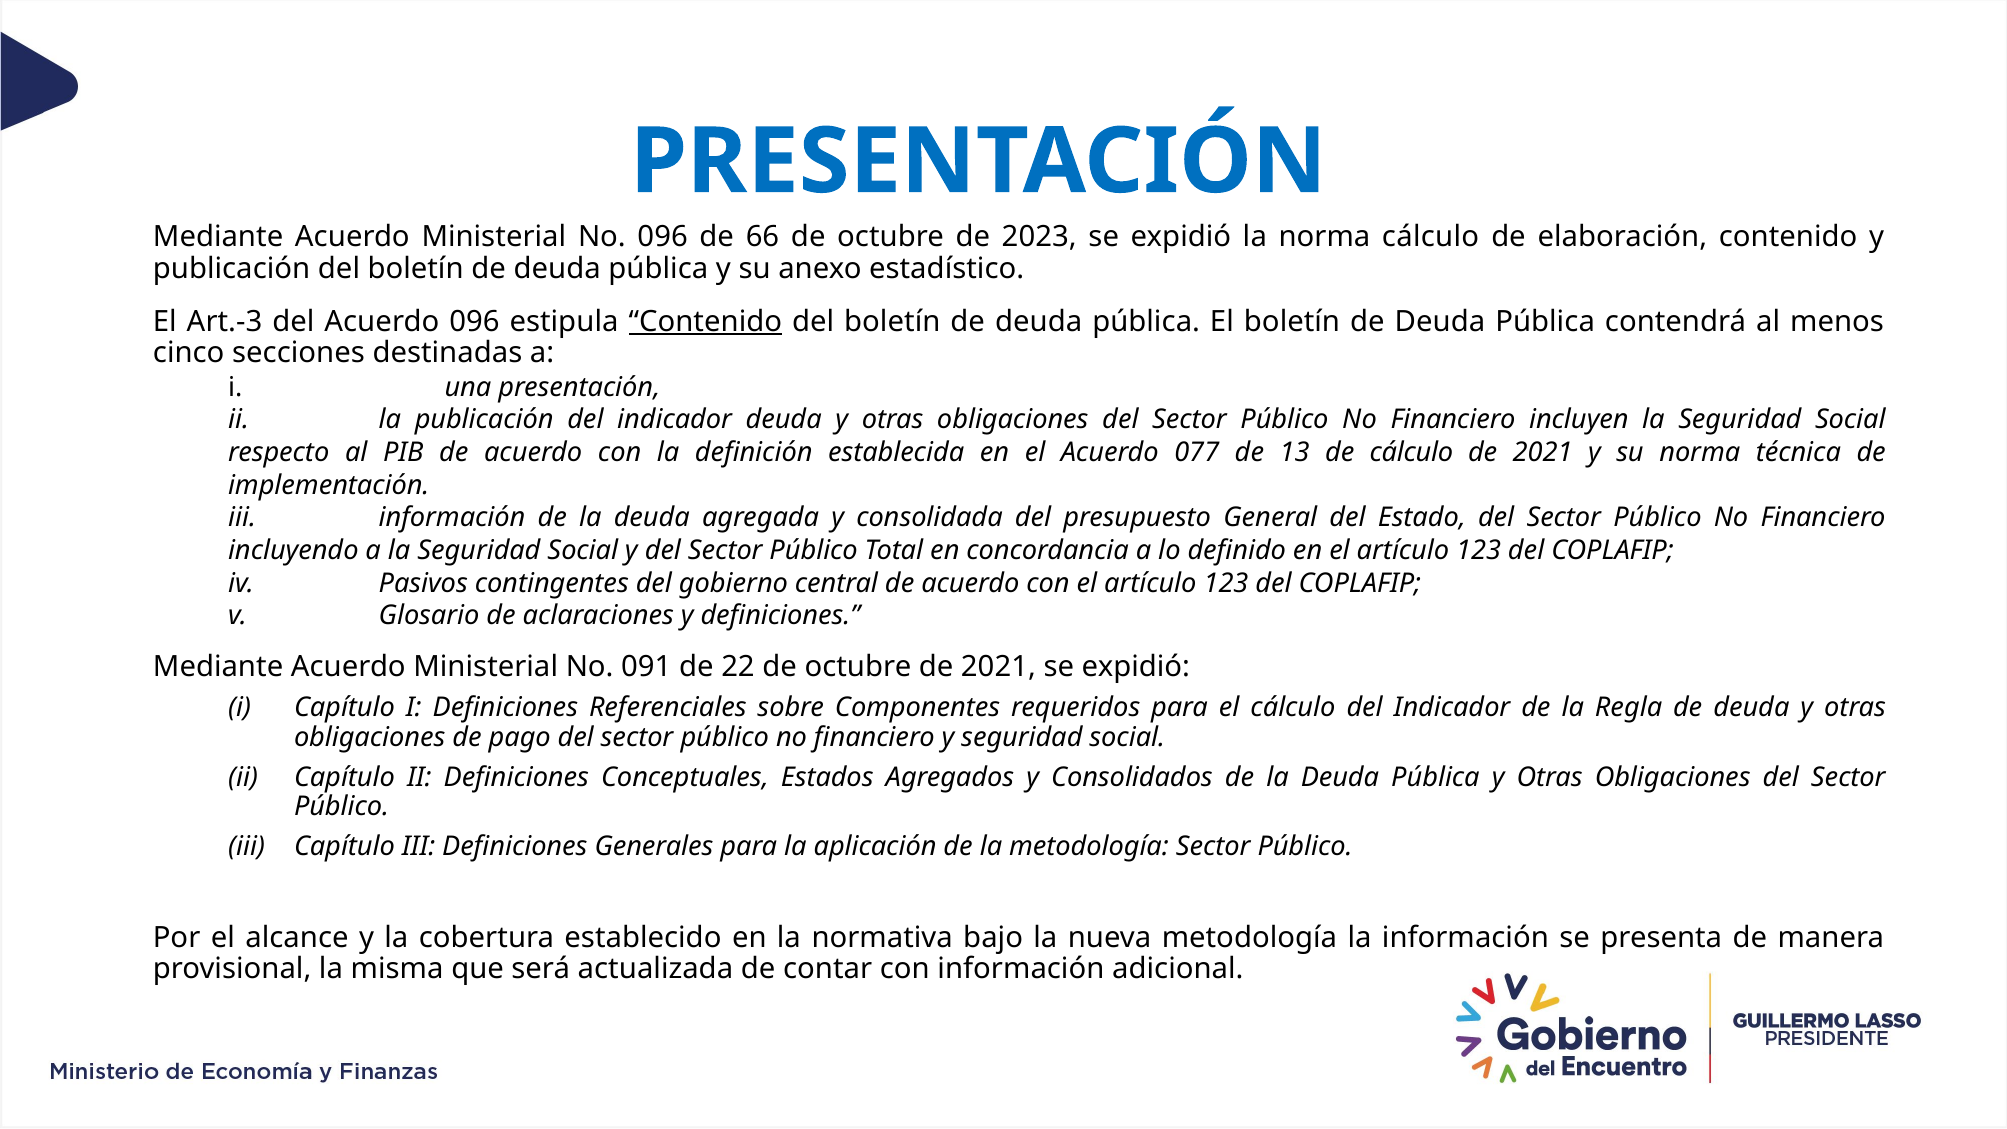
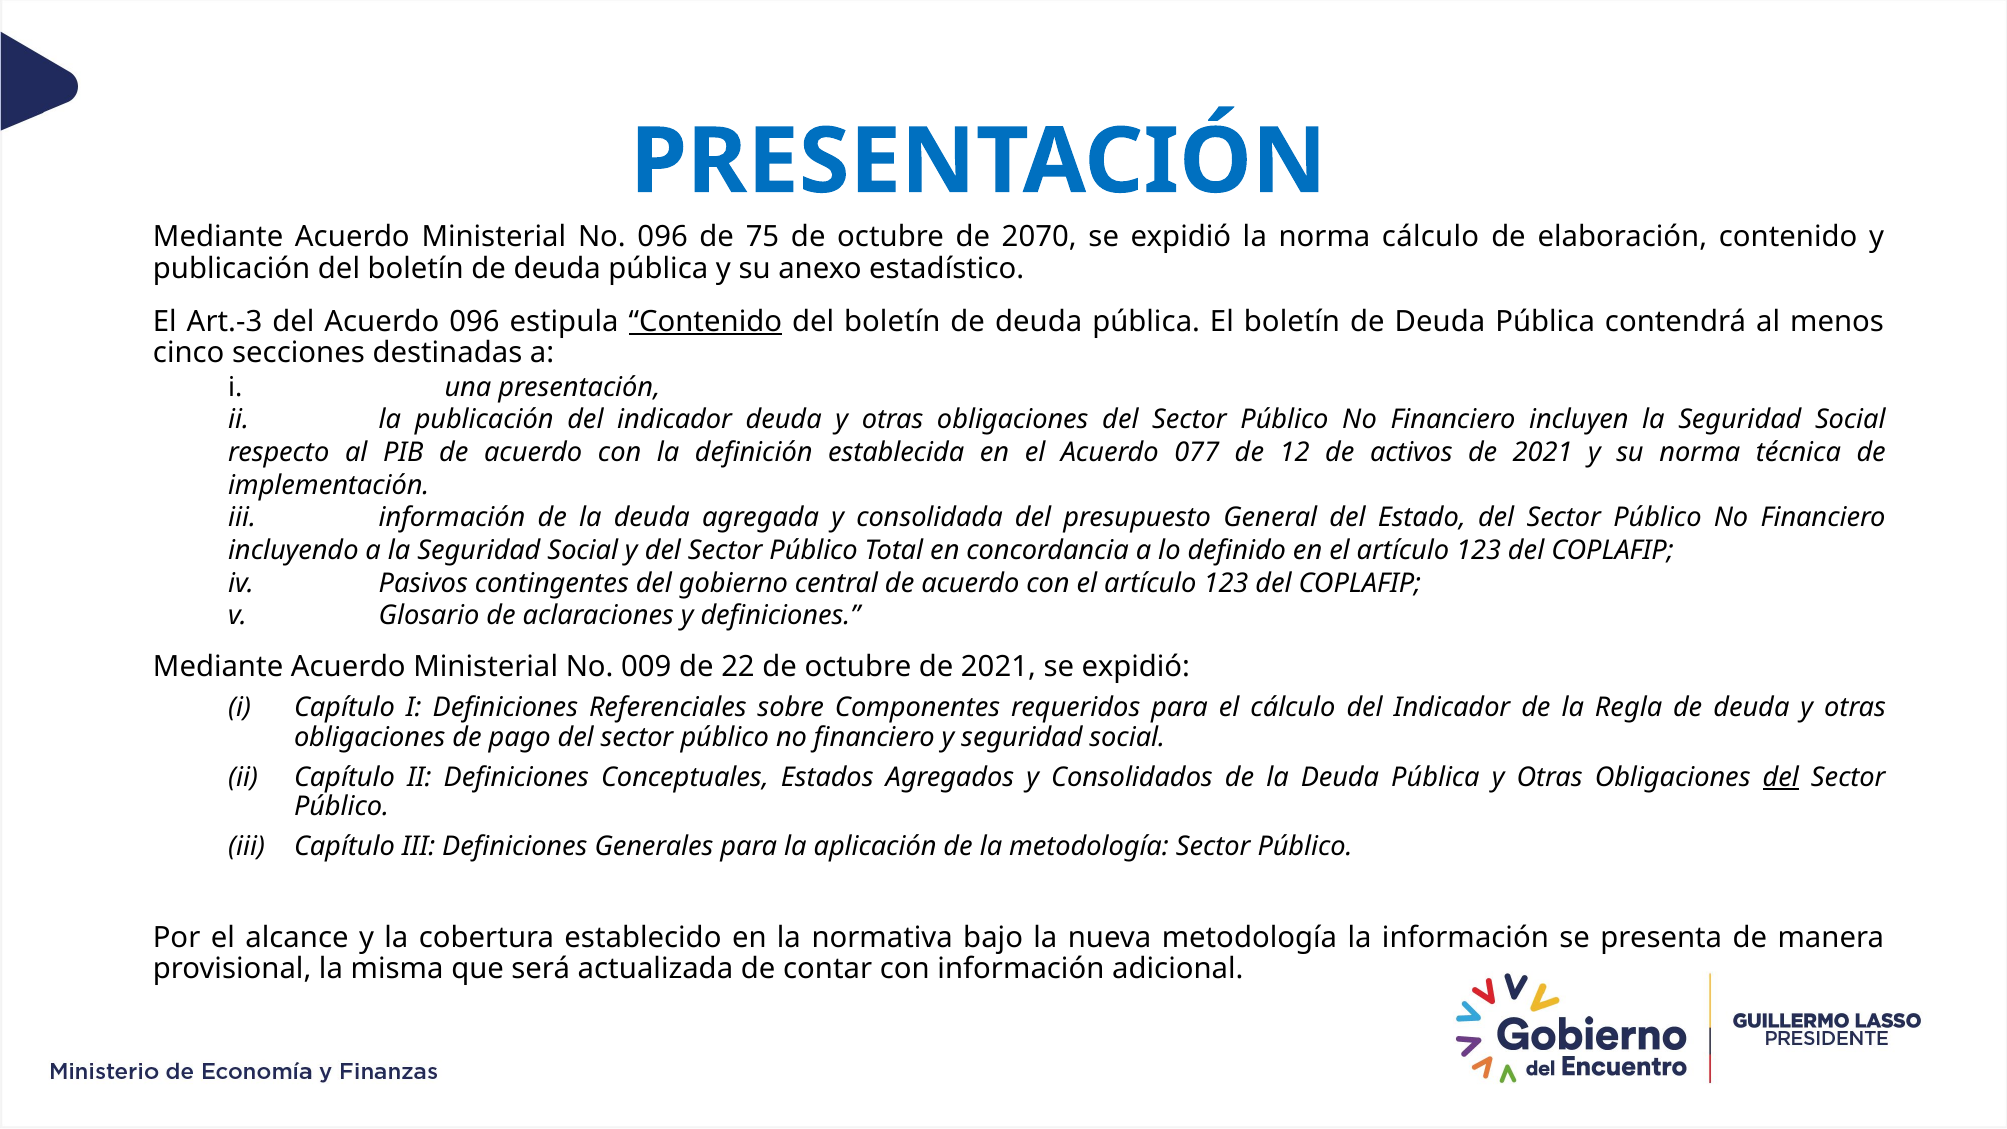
66: 66 -> 75 (763, 237)
2023: 2023 -> 2070 (1039, 237)
13: 13 -> 12 (1295, 453)
de cálculo: cálculo -> activos (1411, 453)
091: 091 -> 009 (646, 667)
del underline: none -> present (1781, 777)
